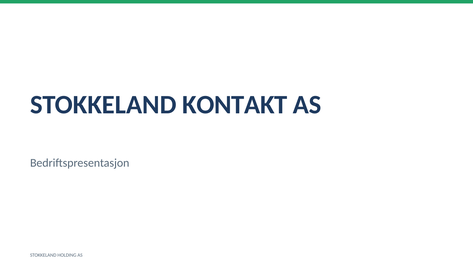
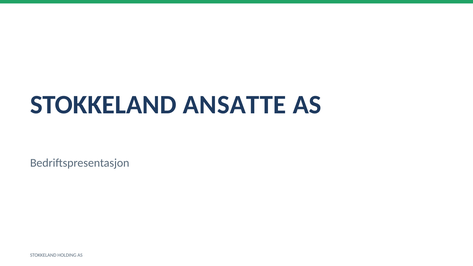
KONTAKT: KONTAKT -> ANSATTE (235, 105)
